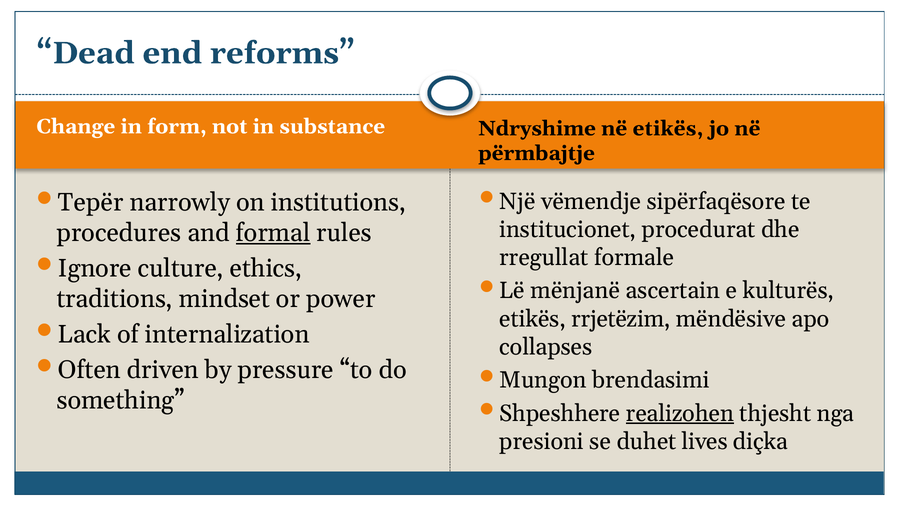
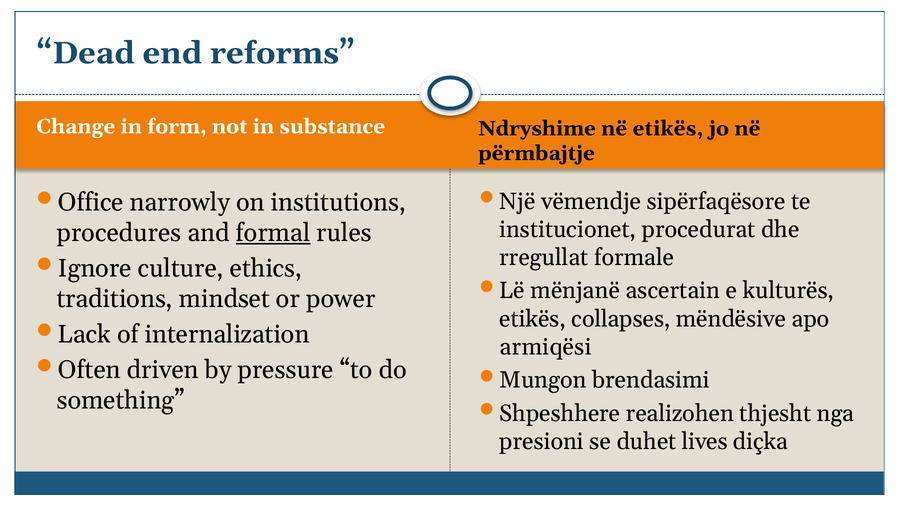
Tepër: Tepër -> Office (91, 203)
rrjetëzim: rrjetëzim -> collapses (621, 319)
collapses: collapses -> armiqësi (546, 347)
realizohen underline: present -> none (680, 413)
